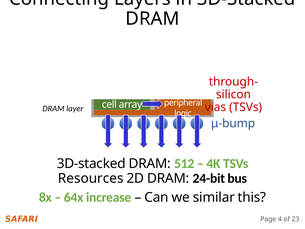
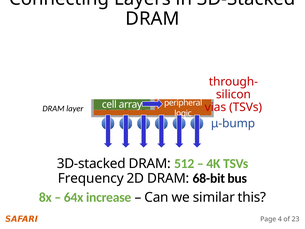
Resources: Resources -> Frequency (91, 178)
24-bit: 24-bit -> 68-bit (209, 178)
